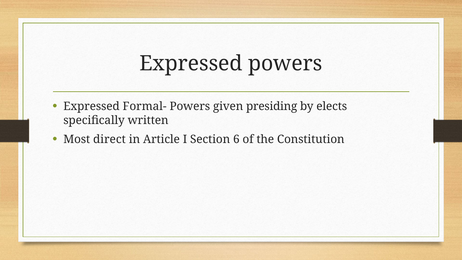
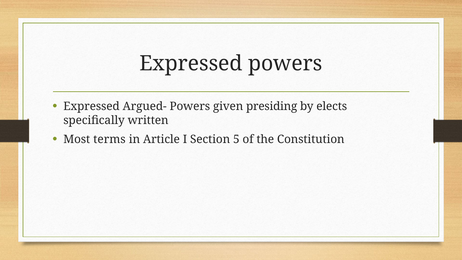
Formal-: Formal- -> Argued- (145, 106)
direct: direct -> terms (109, 139)
6: 6 -> 5 (236, 139)
